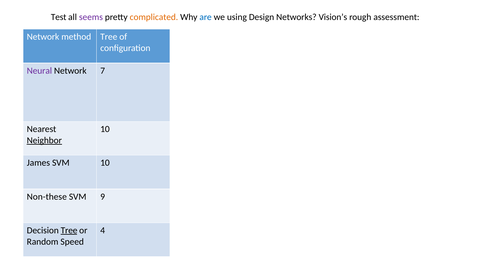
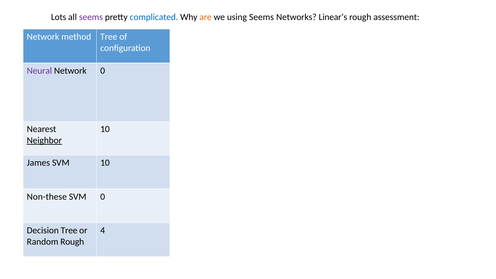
Test: Test -> Lots (59, 17)
complicated colour: orange -> blue (154, 17)
are colour: blue -> orange (206, 17)
using Design: Design -> Seems (261, 17)
Vision’s: Vision’s -> Linear’s (333, 17)
Network 7: 7 -> 0 (103, 71)
SVM 9: 9 -> 0 (103, 197)
Tree underline: present -> none (69, 230)
Random Speed: Speed -> Rough (72, 242)
